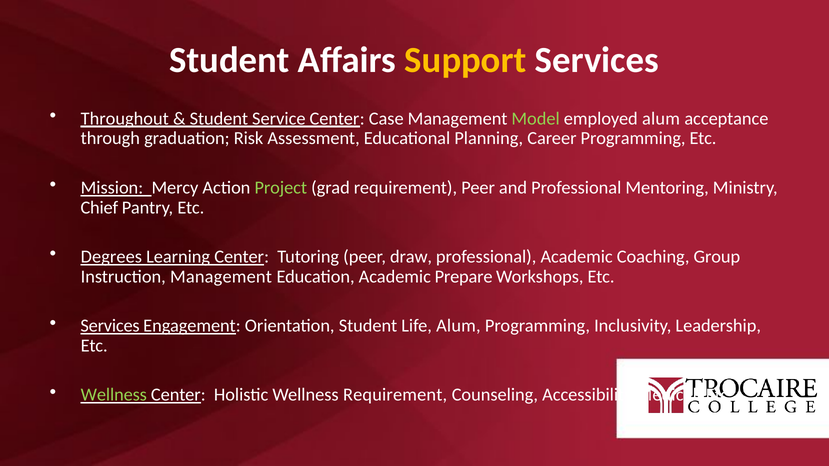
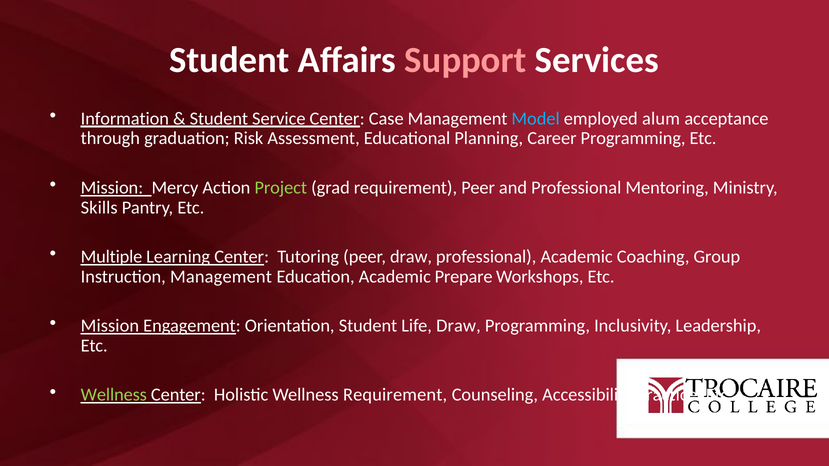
Support colour: yellow -> pink (465, 60)
Throughout: Throughout -> Information (125, 119)
Model colour: light green -> light blue (536, 119)
Chief: Chief -> Skills (99, 208)
Degrees: Degrees -> Multiple (112, 257)
Services: Services -> Mission (110, 326)
Life Alum: Alum -> Draw (458, 326)
Medical: Medical -> Practice (669, 395)
